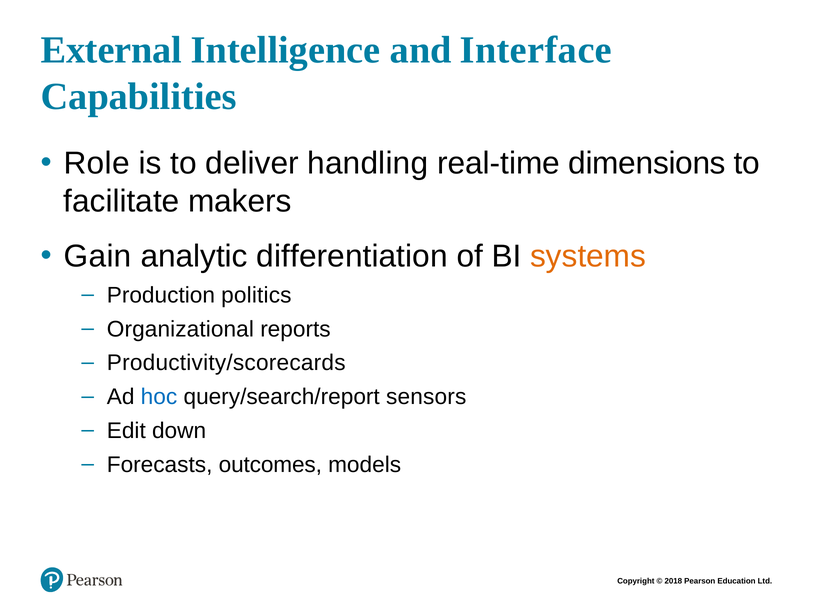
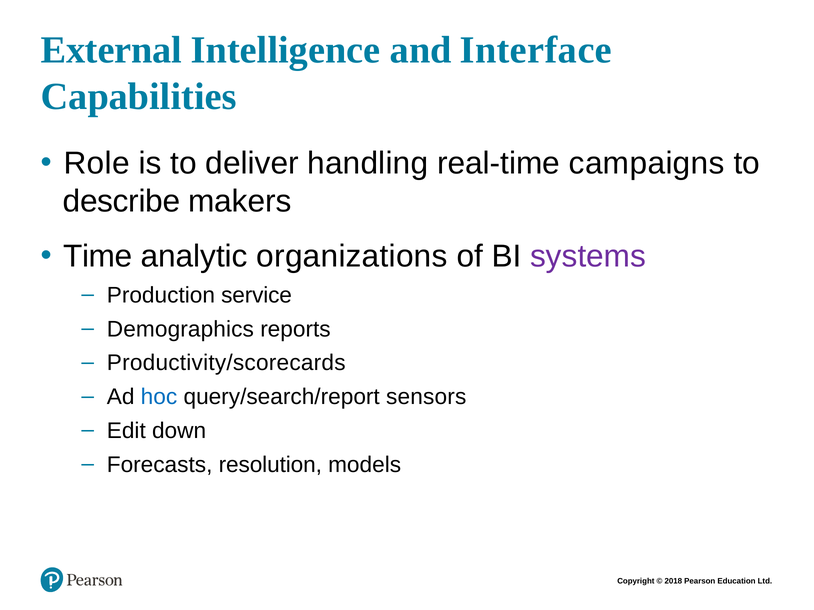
dimensions: dimensions -> campaigns (647, 164)
facilitate: facilitate -> describe (122, 202)
Gain: Gain -> Time (98, 257)
differentiation: differentiation -> organizations (352, 257)
systems colour: orange -> purple (588, 257)
politics: politics -> service (257, 295)
Organizational: Organizational -> Demographics (180, 329)
outcomes: outcomes -> resolution (270, 465)
